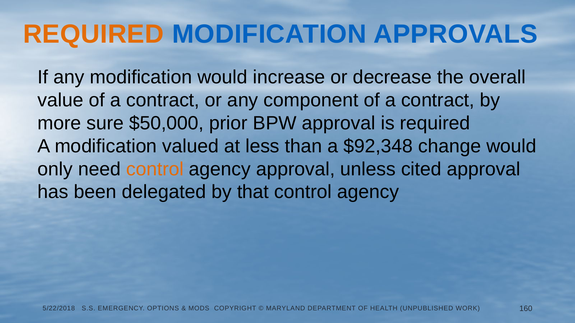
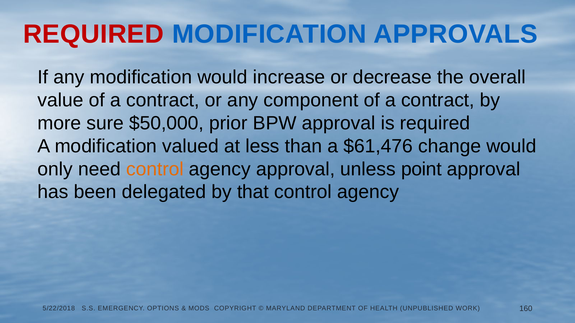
REQUIRED colour: orange -> red (93, 34)
$92,348: $92,348 -> $61,476 (378, 146)
cited: cited -> point (421, 169)
